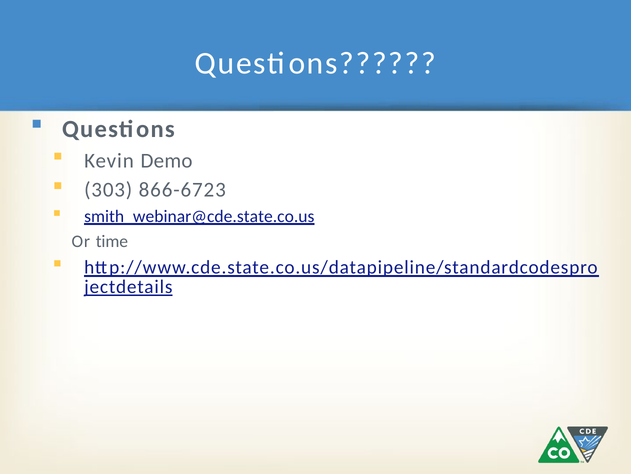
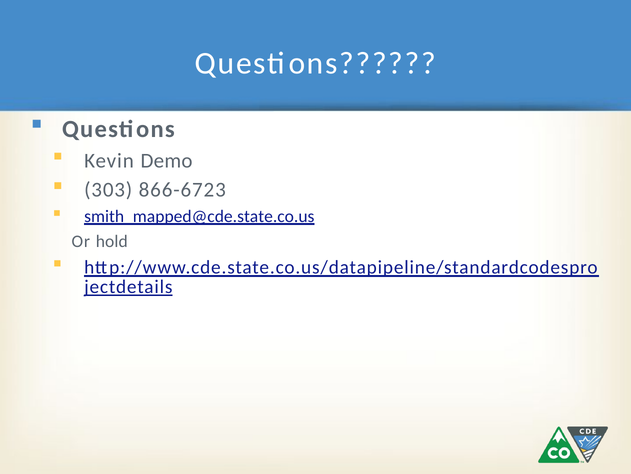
smith_webinar@cde.state.co.us: smith_webinar@cde.state.co.us -> smith_mapped@cde.state.co.us (199, 216)
time: time -> hold (112, 241)
